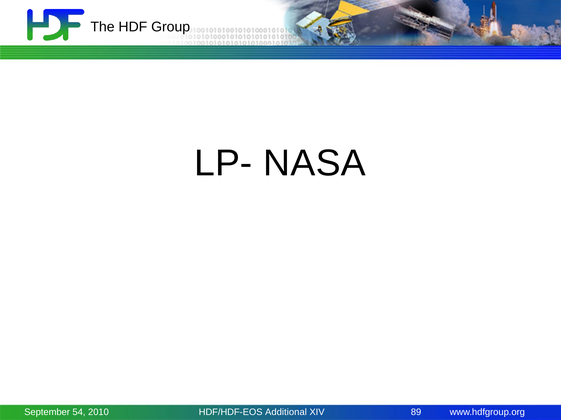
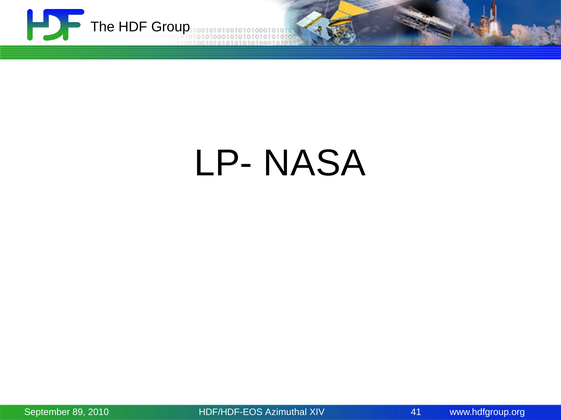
54: 54 -> 89 (79, 413)
Additional: Additional -> Azimuthal (286, 413)
89: 89 -> 41 (416, 413)
